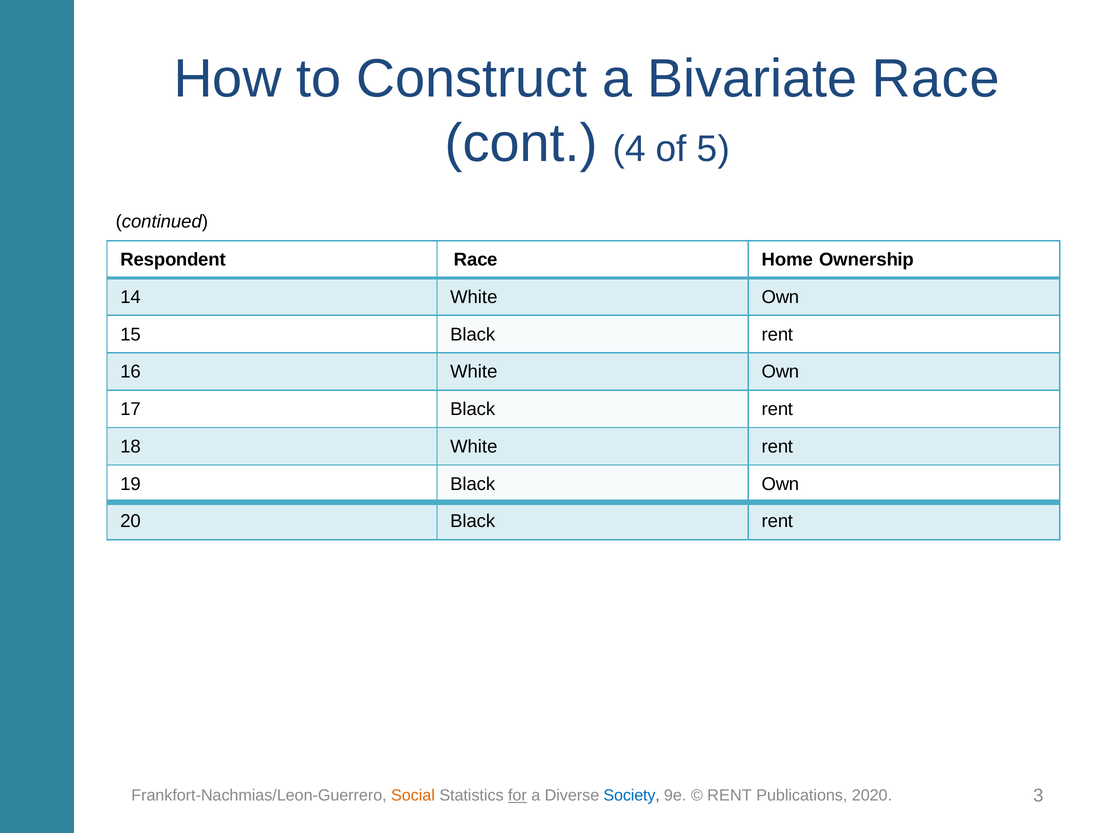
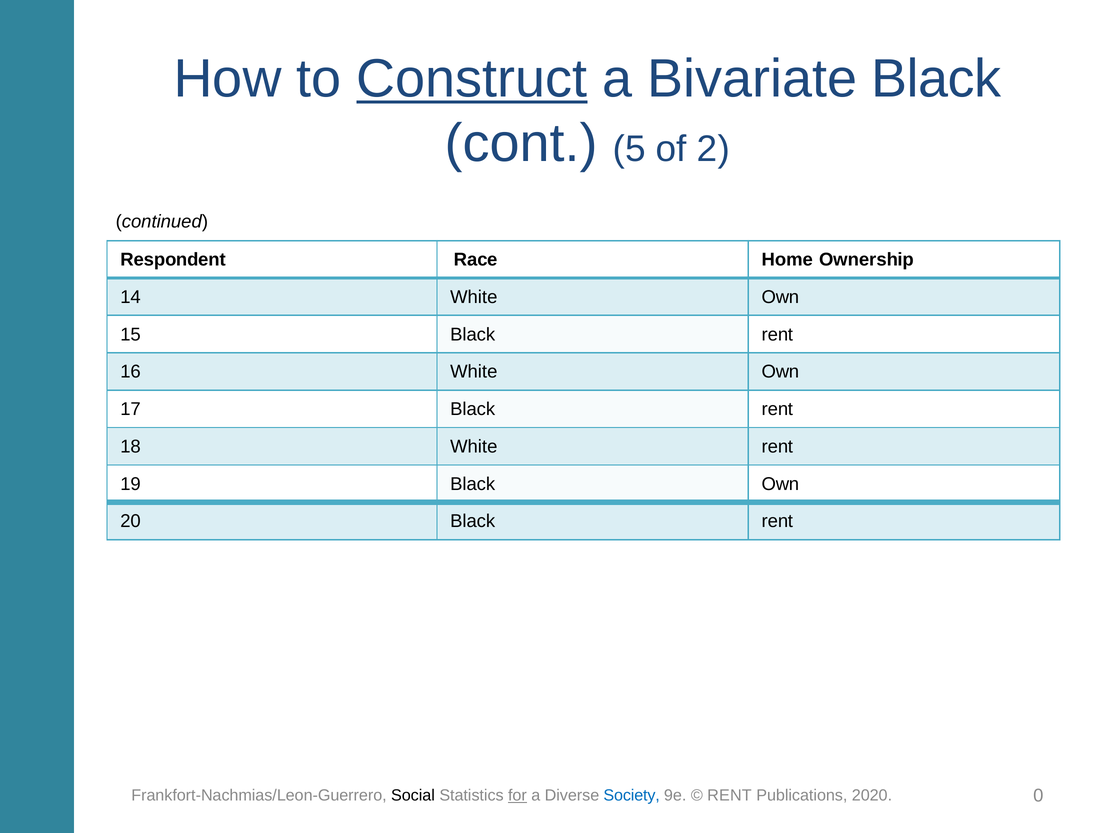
Construct underline: none -> present (472, 79)
Bivariate Race: Race -> Black (936, 79)
4: 4 -> 5 (629, 149)
5: 5 -> 2 (713, 149)
Social colour: orange -> black (413, 795)
3: 3 -> 0 (1038, 795)
